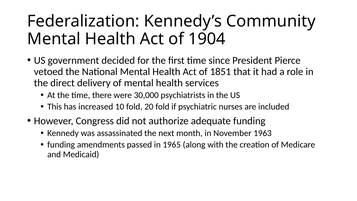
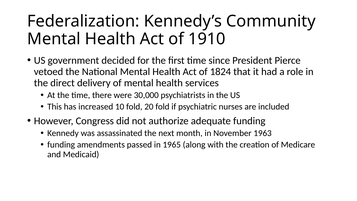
1904: 1904 -> 1910 (207, 39)
1851: 1851 -> 1824 (220, 72)
